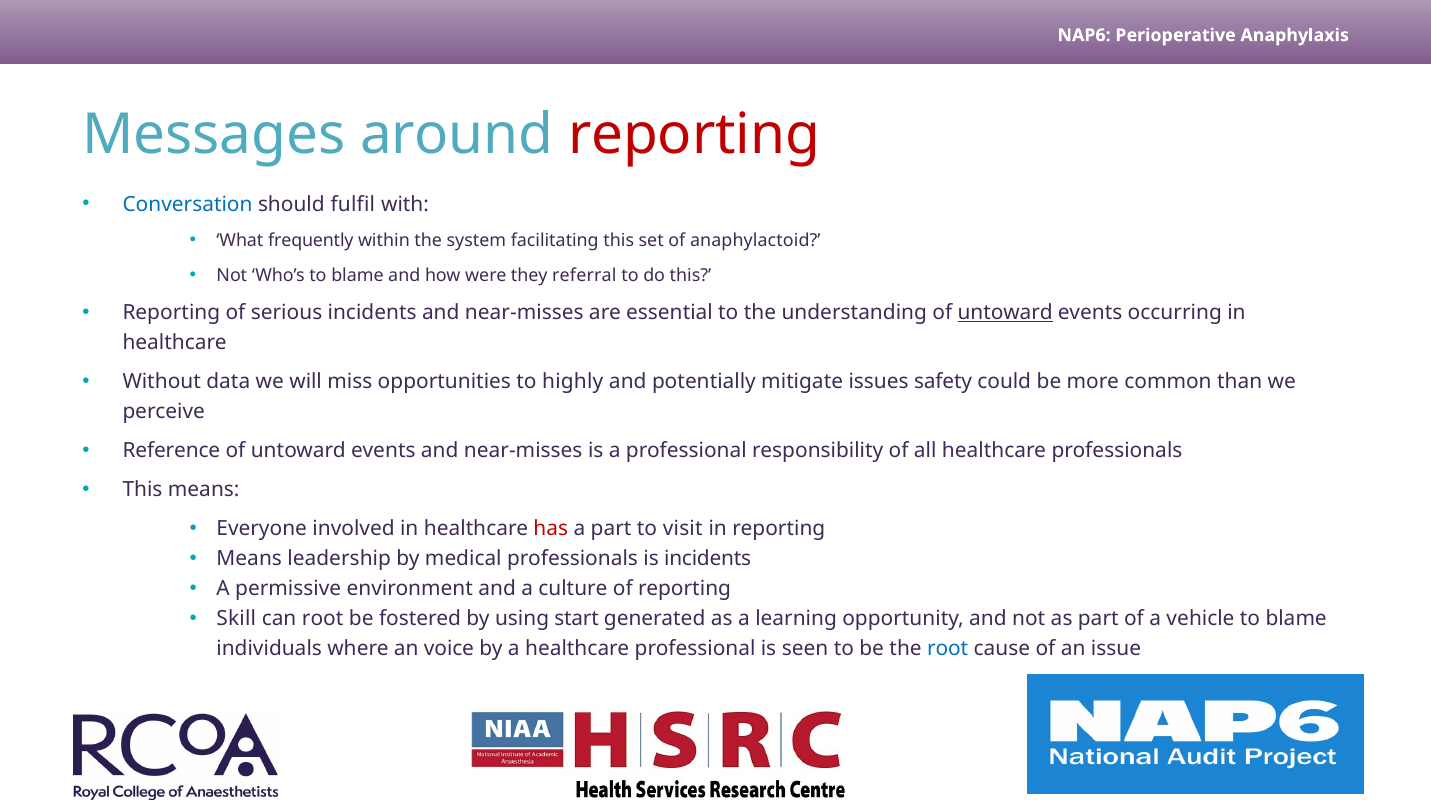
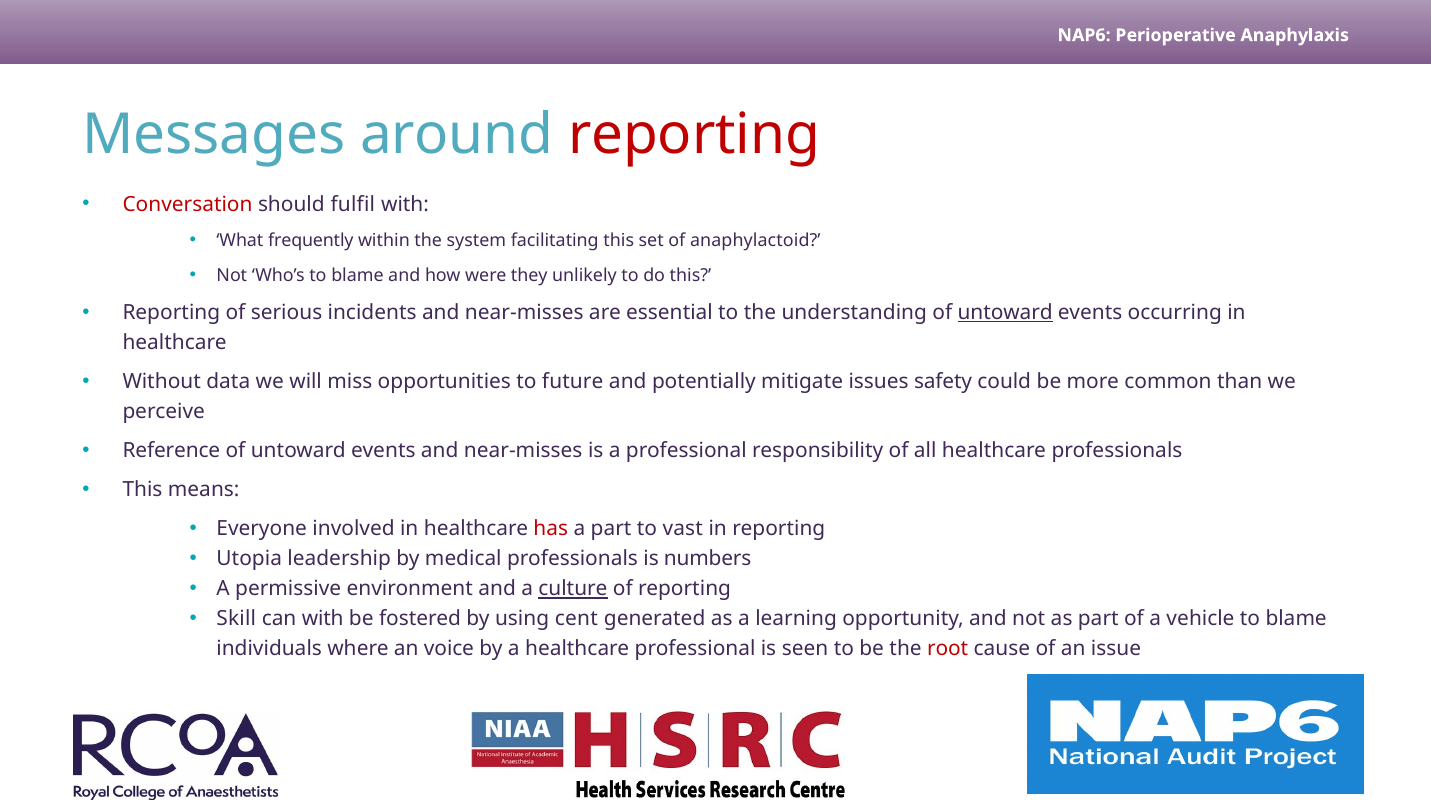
Conversation colour: blue -> red (188, 204)
referral: referral -> unlikely (584, 275)
highly: highly -> future (573, 382)
visit: visit -> vast (683, 529)
Means: Means -> Utopia (249, 559)
is incidents: incidents -> numbers (708, 559)
culture underline: none -> present (573, 589)
can root: root -> with (323, 619)
start: start -> cent (576, 619)
root colour: blue -> red (948, 649)
